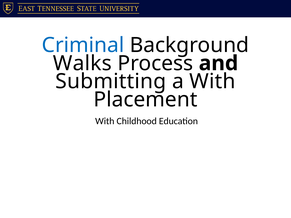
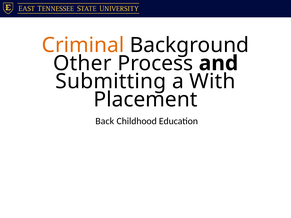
Criminal colour: blue -> orange (83, 45)
Walks: Walks -> Other (82, 63)
With: With -> Back (105, 121)
